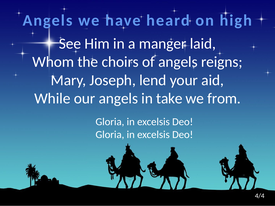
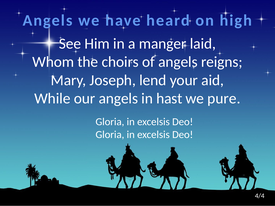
take: take -> hast (169, 99)
from: from -> pure (224, 99)
